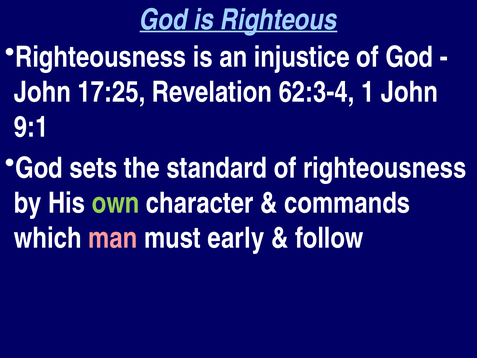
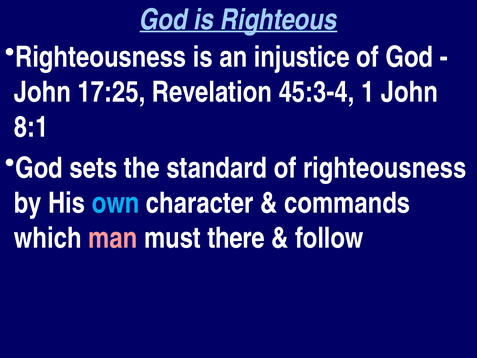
62:3-4: 62:3-4 -> 45:3-4 (317, 92)
9:1: 9:1 -> 8:1 (31, 127)
own colour: light green -> light blue (116, 203)
early: early -> there (236, 238)
